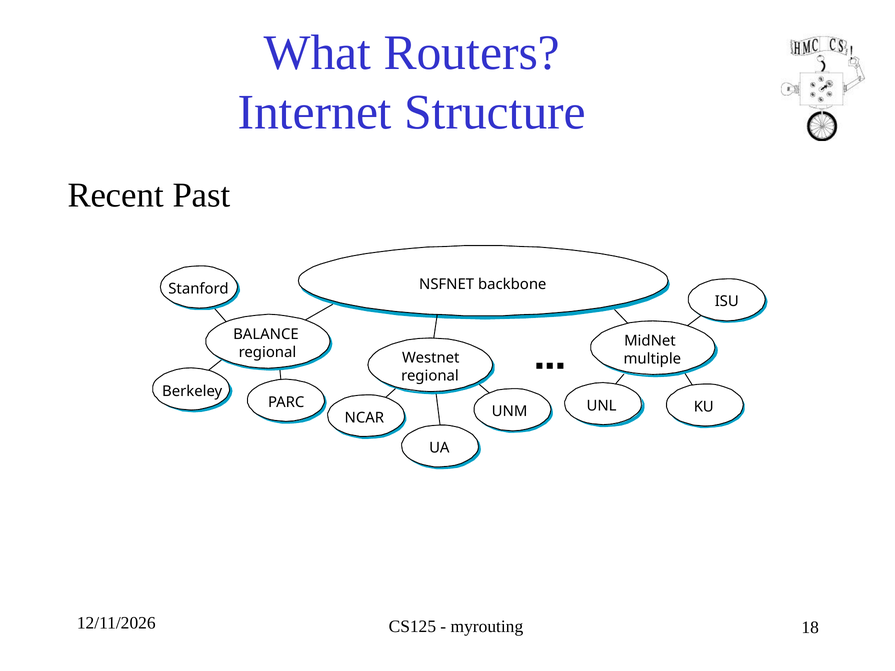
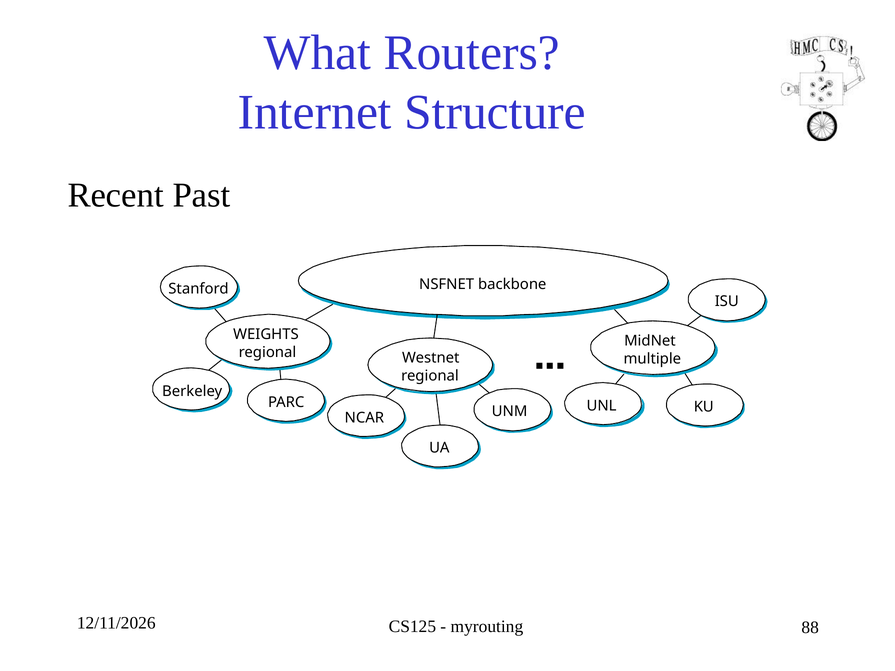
BALANCE: BALANCE -> WEIGHTS (266, 334)
18: 18 -> 88 (810, 628)
